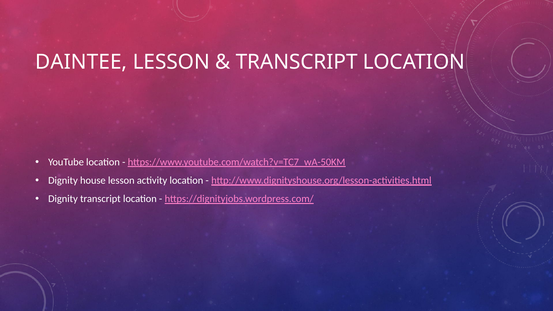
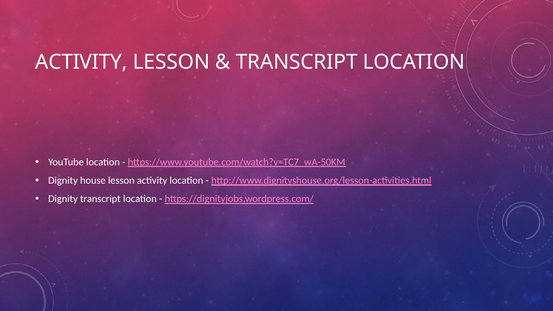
DAINTEE: DAINTEE -> ACTIVITY (81, 62)
